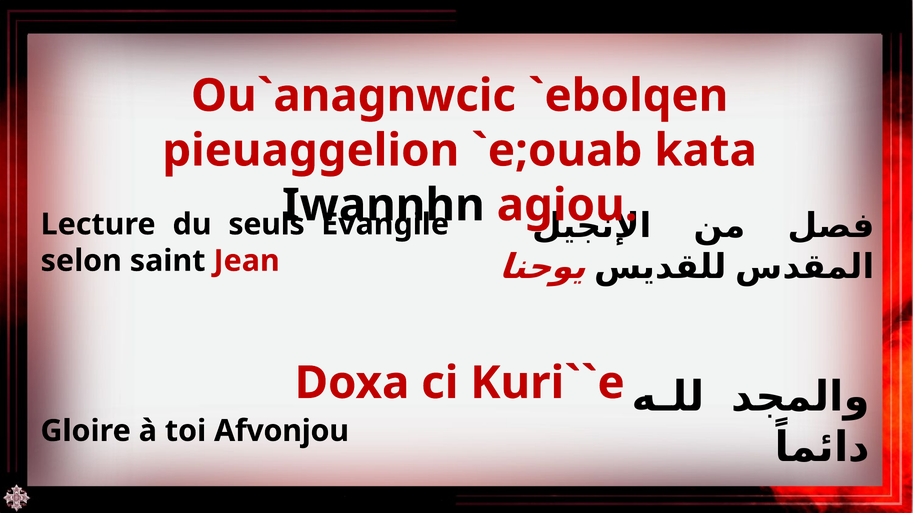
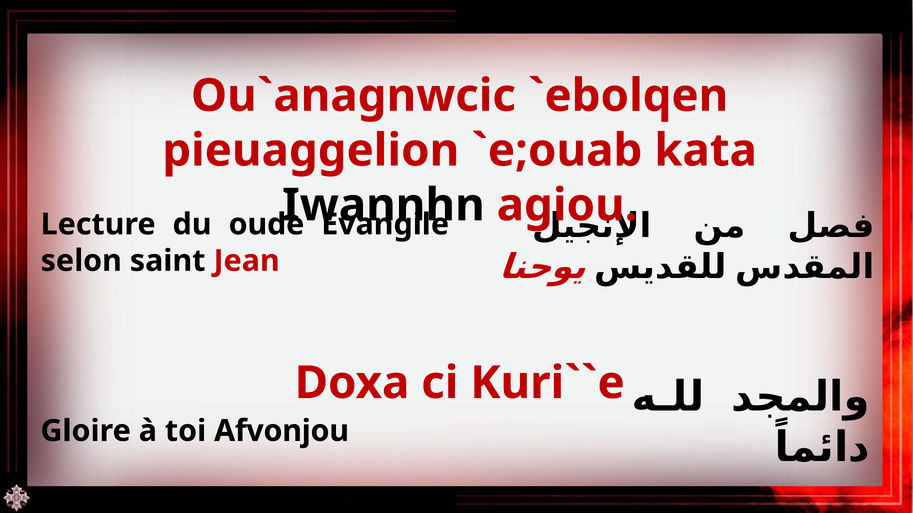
seuls: seuls -> oude (266, 225)
